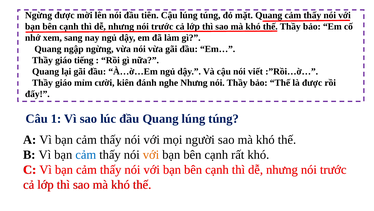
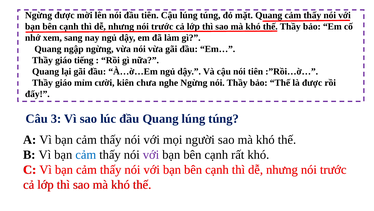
nói viết: viết -> tiên (256, 71)
đánh: đánh -> chưa (146, 83)
nghe Nhưng: Nhưng -> Ngừng (194, 83)
1: 1 -> 3 (56, 118)
với colour: orange -> purple (151, 154)
